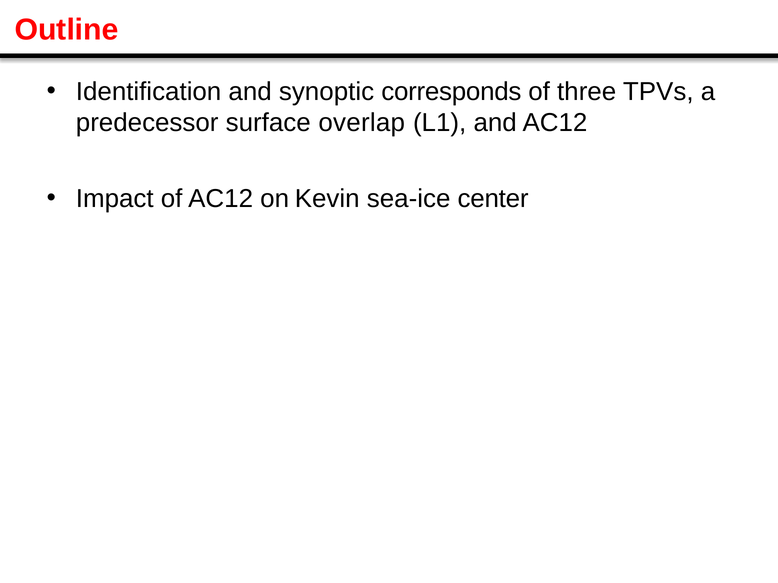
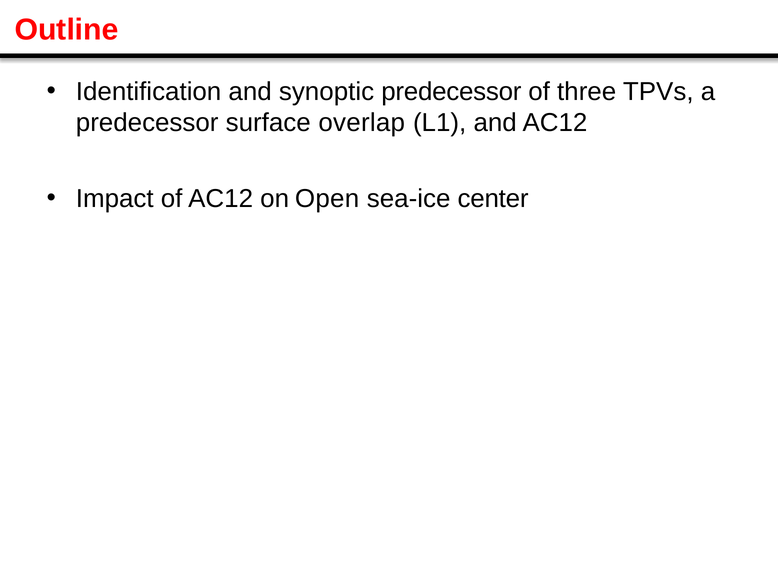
synoptic corresponds: corresponds -> predecessor (451, 92)
Kevin: Kevin -> Open (327, 199)
